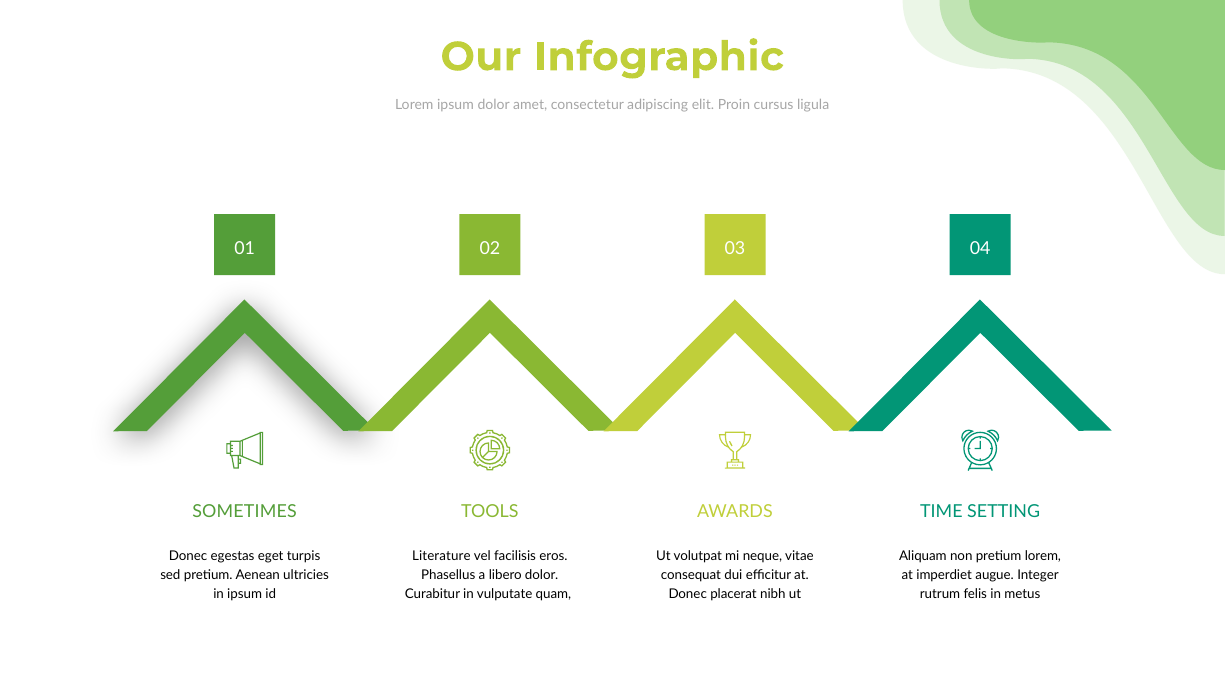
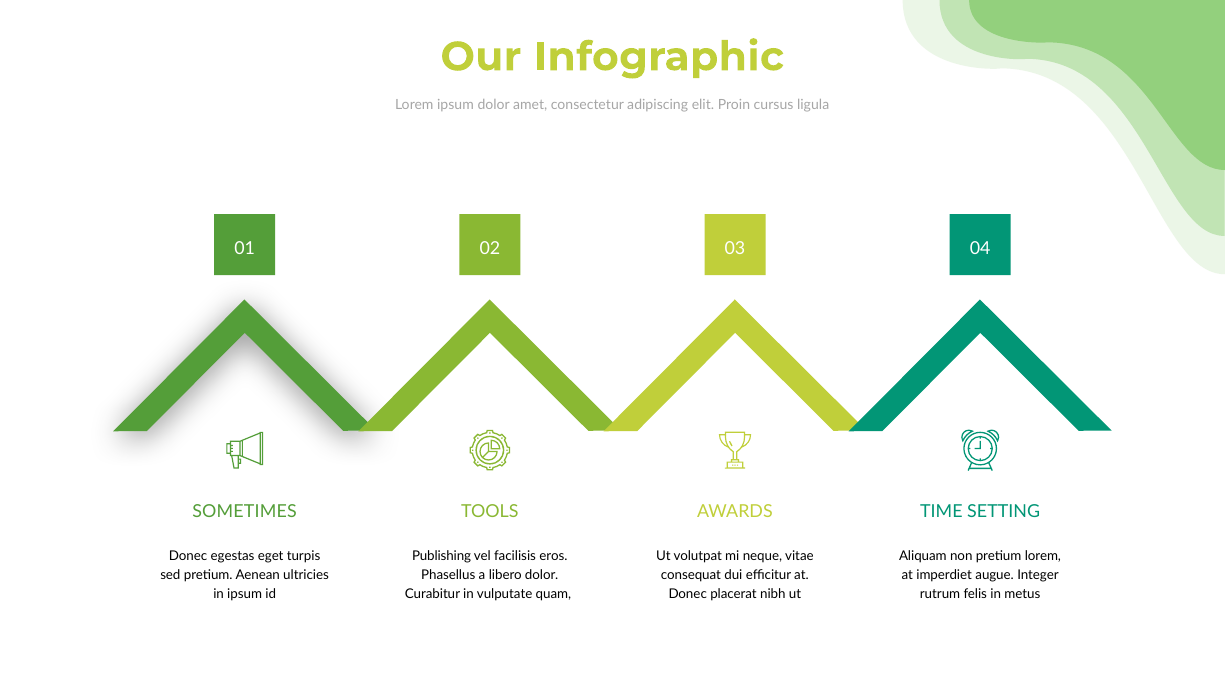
Literature: Literature -> Publishing (442, 556)
